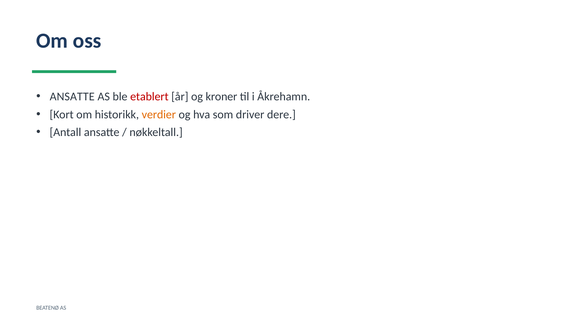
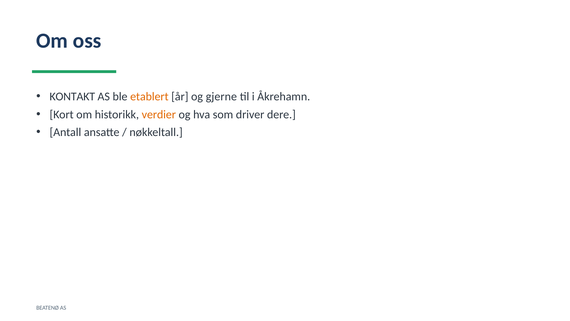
ANSATTE: ANSATTE -> KONTAKT (72, 97)
etablert colour: red -> orange (149, 97)
kroner: kroner -> gjerne (221, 97)
